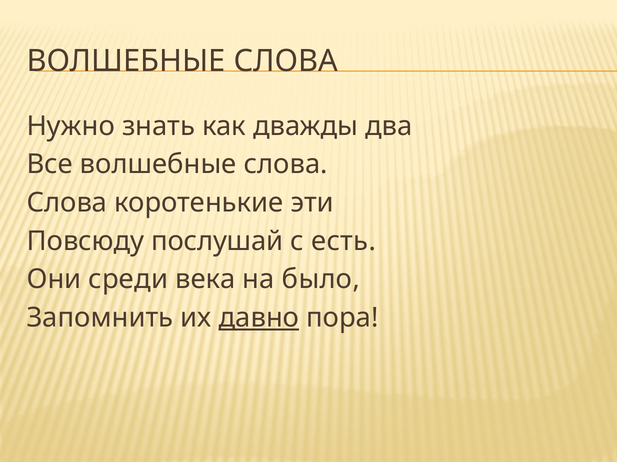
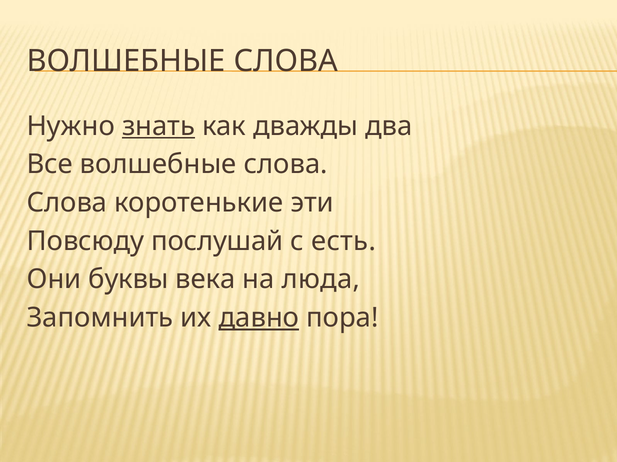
знать underline: none -> present (159, 126)
среди: среди -> буквы (129, 280)
было: было -> люда (321, 280)
